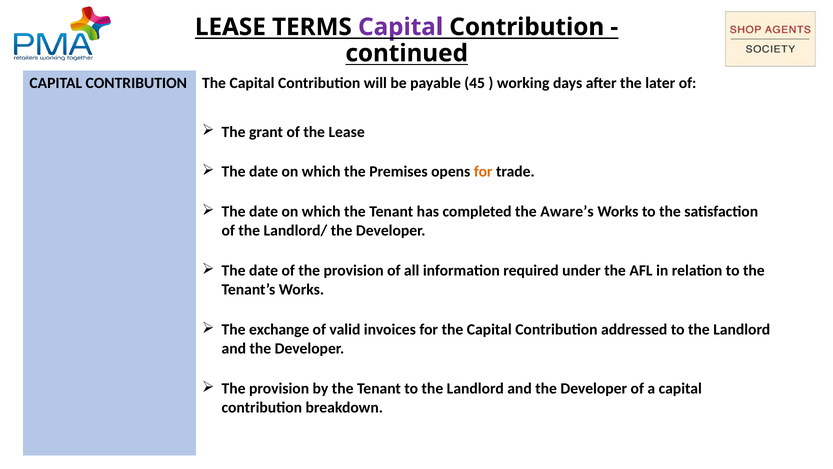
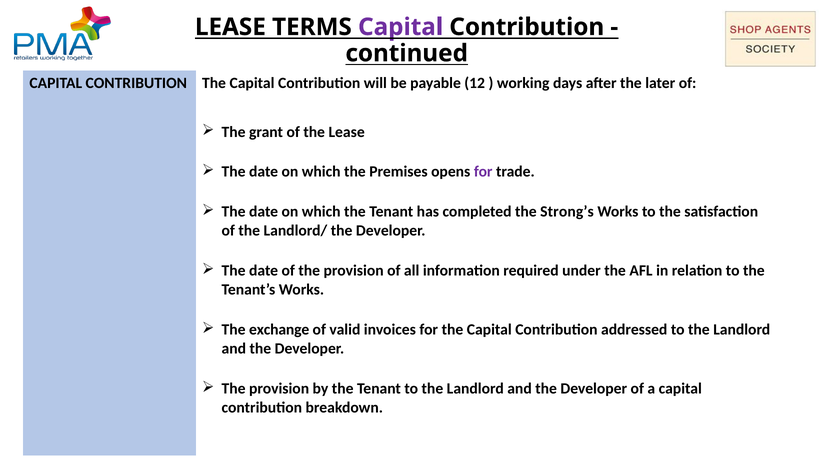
45: 45 -> 12 (475, 83)
for colour: orange -> purple (483, 172)
Aware’s: Aware’s -> Strong’s (567, 211)
